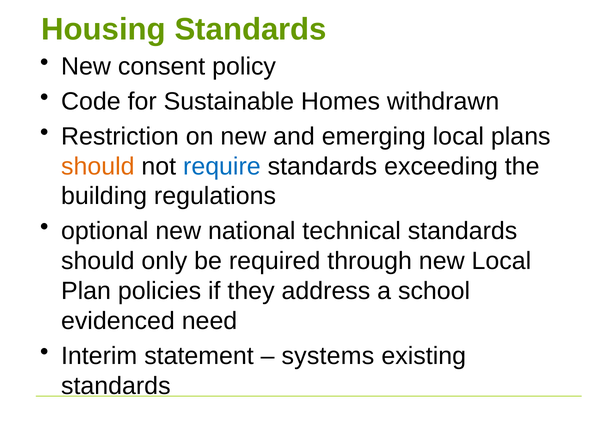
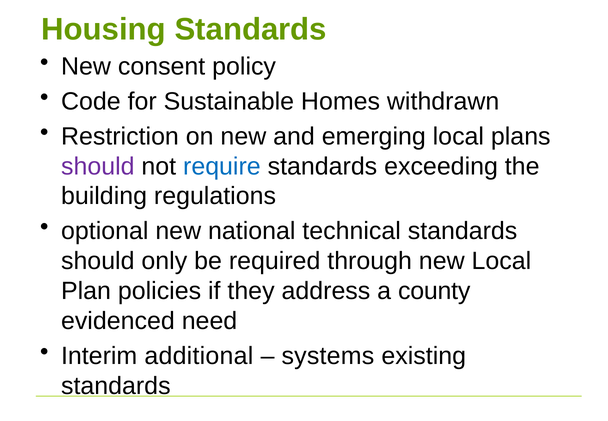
should colour: orange -> purple (98, 166)
school: school -> county (434, 291)
statement: statement -> additional (199, 356)
